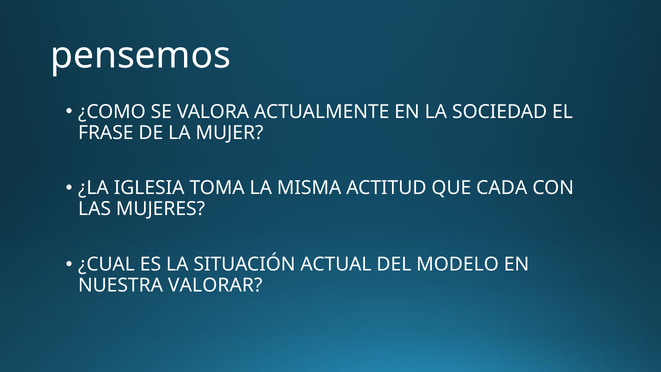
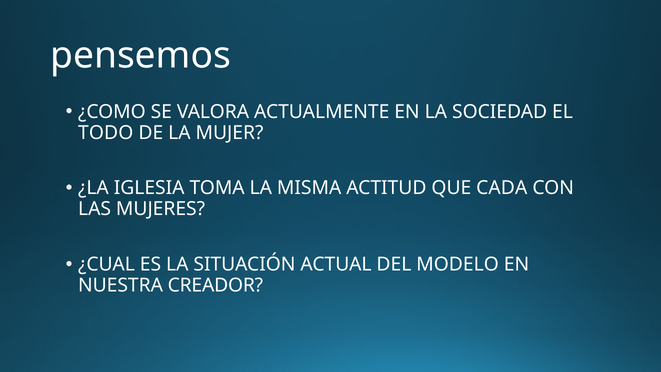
FRASE: FRASE -> TODO (106, 133)
VALORAR: VALORAR -> CREADOR (215, 285)
